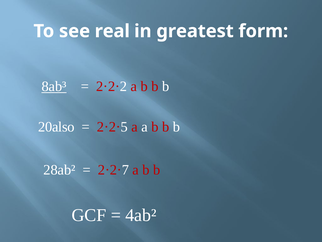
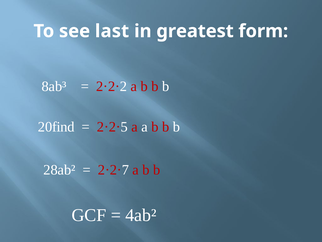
real: real -> last (112, 31)
8ab³ underline: present -> none (54, 86)
20also: 20also -> 20find (56, 127)
